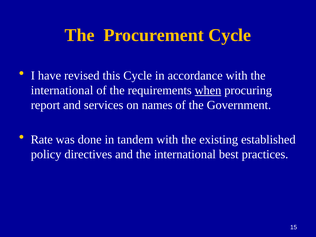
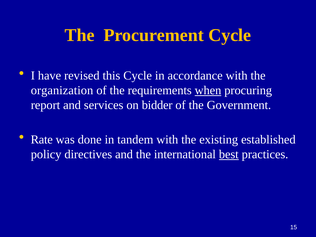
international: international -> organization (62, 90)
names: names -> bidder (157, 105)
best underline: none -> present (229, 154)
